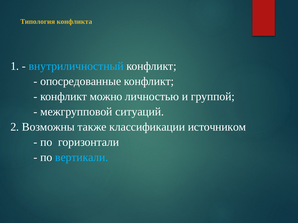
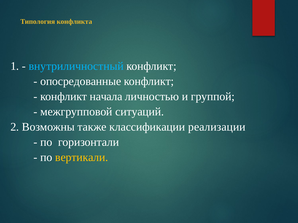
можно: можно -> начала (106, 97)
источником: источником -> реализации (217, 127)
вертикали colour: light blue -> yellow (82, 158)
